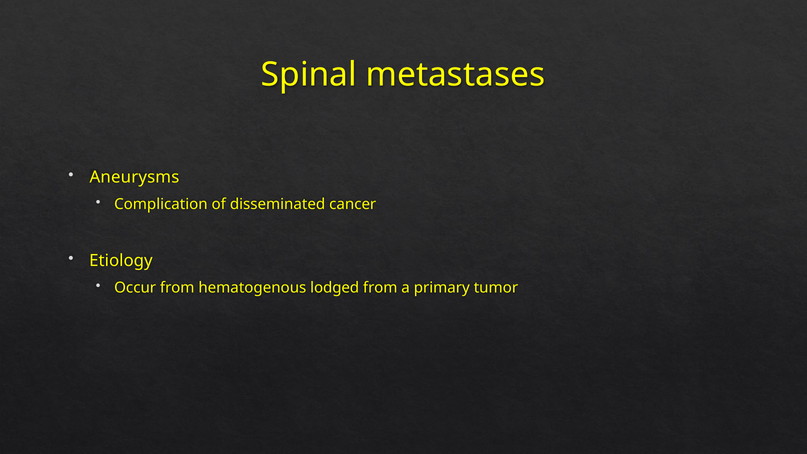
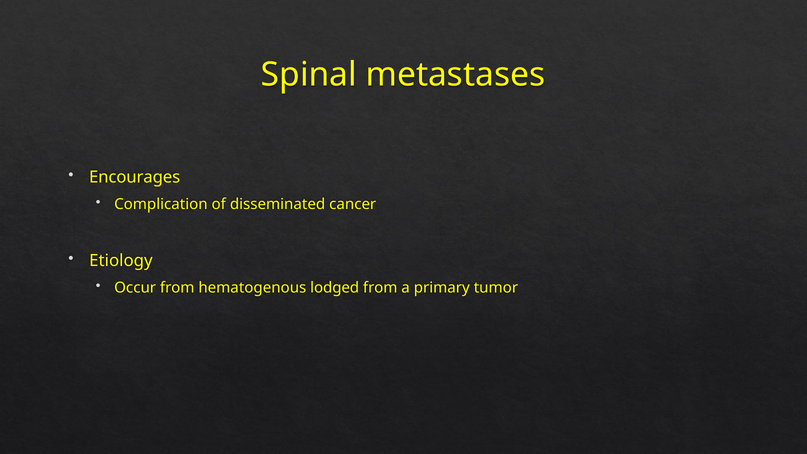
Aneurysms: Aneurysms -> Encourages (135, 177)
